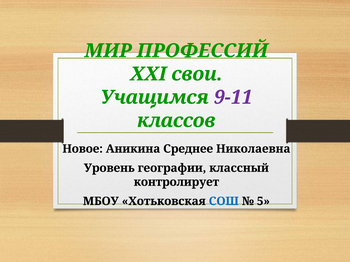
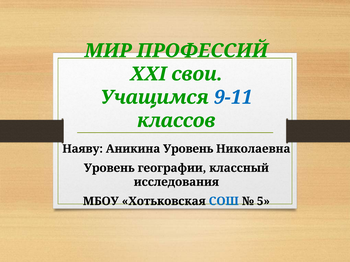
9-11 colour: purple -> blue (233, 97)
Новое: Новое -> Наяву (83, 149)
Аникина Среднее: Среднее -> Уровень (188, 149)
контролирует: контролирует -> исследования (176, 182)
